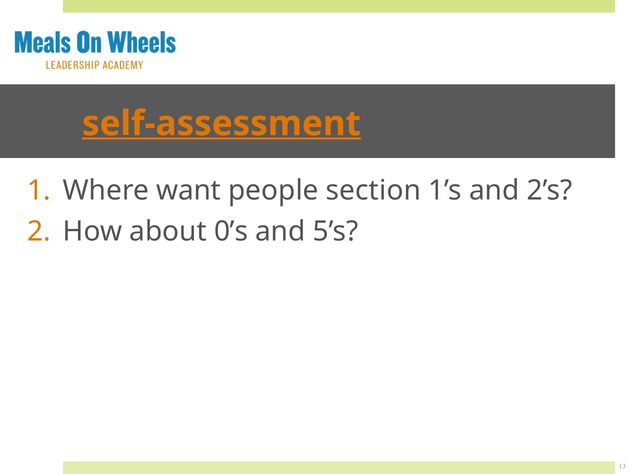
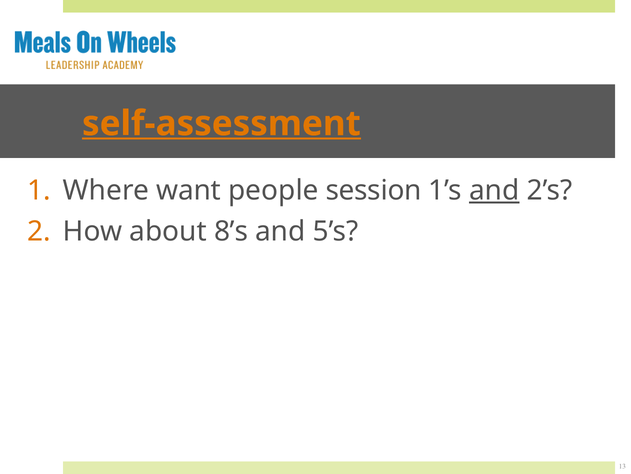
section: section -> session (374, 190)
and underline: none -> present (494, 190)
0’s: 0’s -> 8’s (231, 231)
